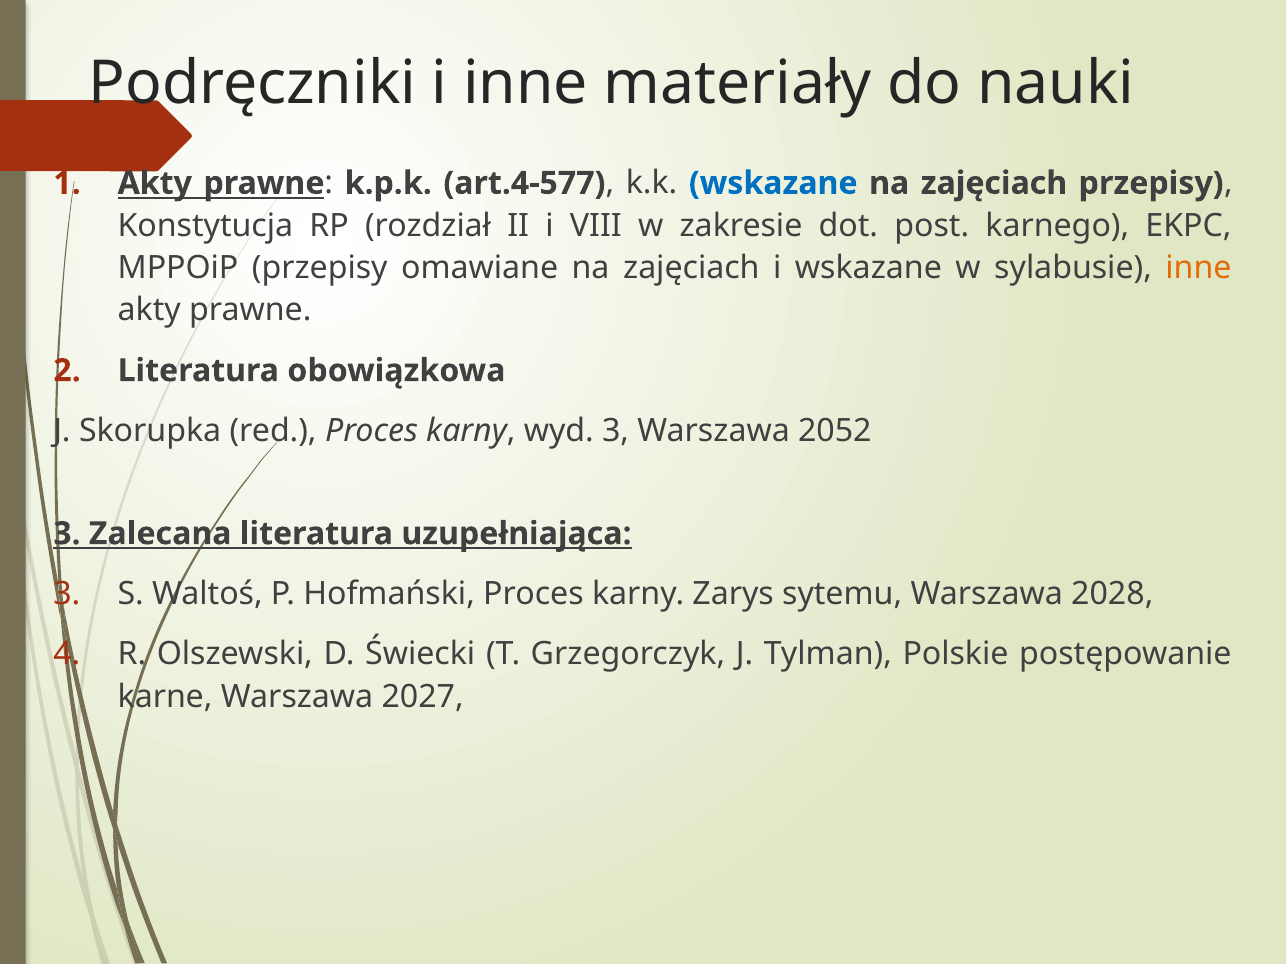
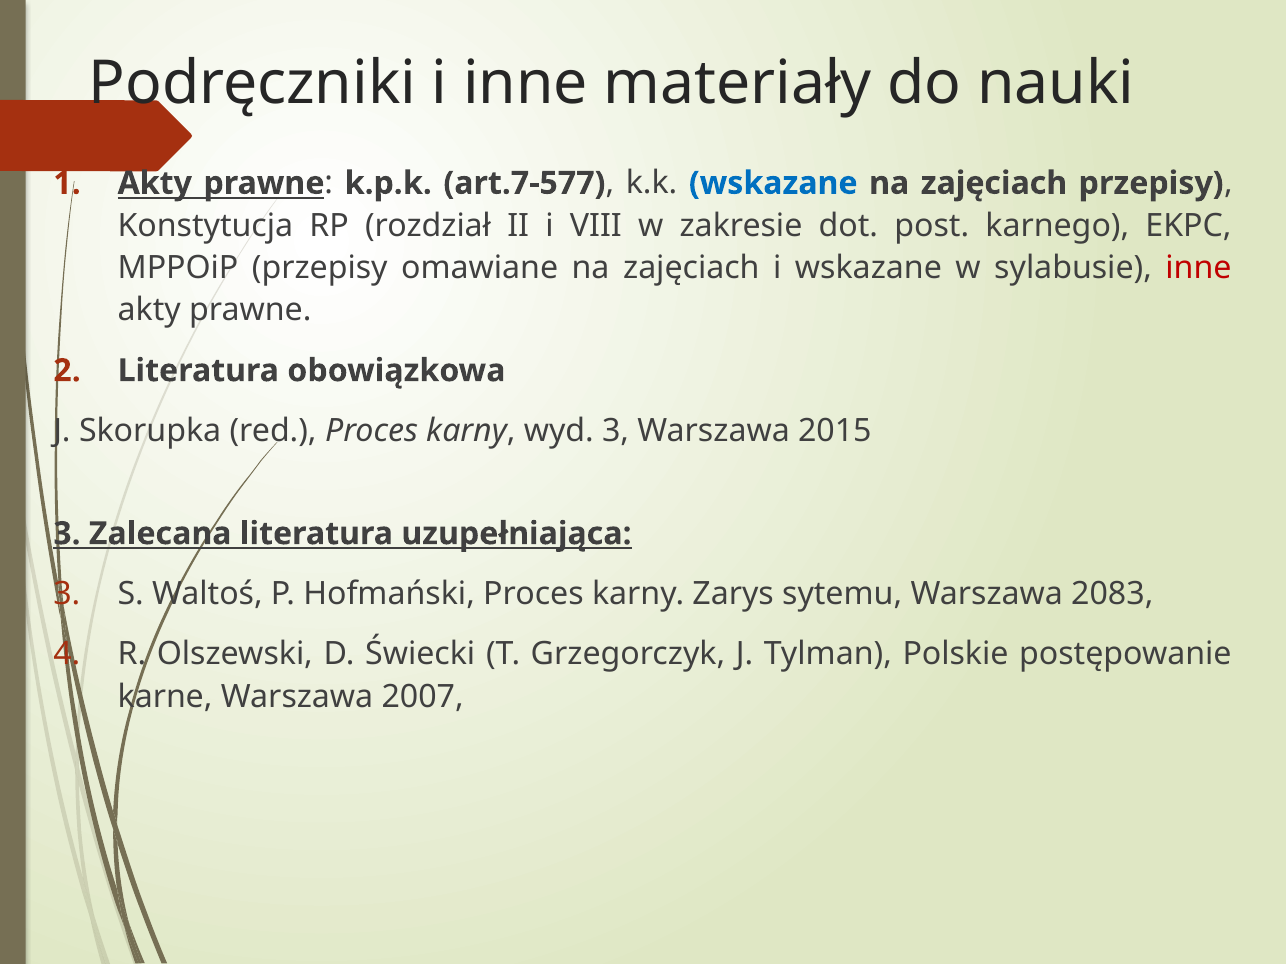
art.4-577: art.4-577 -> art.7-577 (524, 183)
inne colour: orange -> red (1198, 268)
2052: 2052 -> 2015 (835, 431)
2028: 2028 -> 2083 (1112, 594)
2027: 2027 -> 2007 (423, 697)
